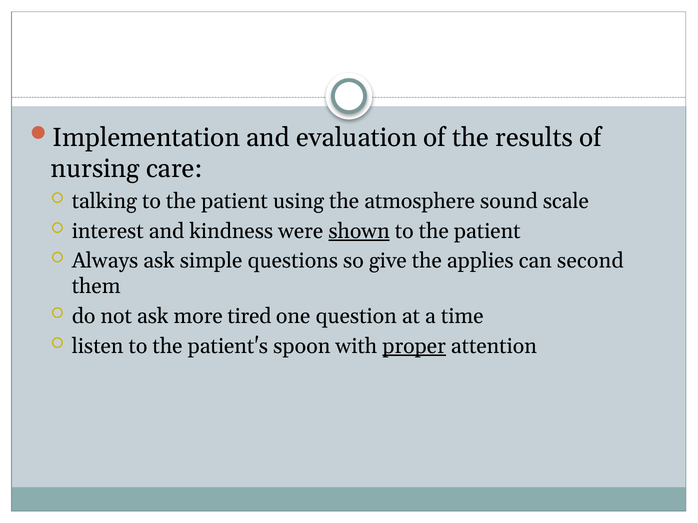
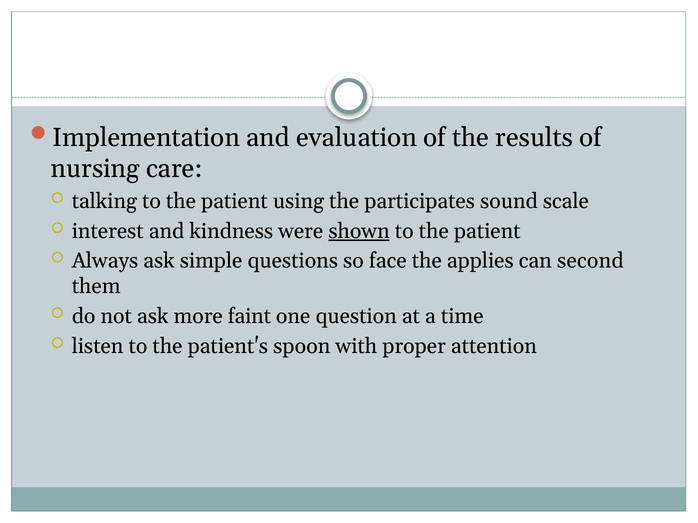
atmosphere: atmosphere -> participates (420, 201)
give: give -> face (388, 261)
tired: tired -> faint (249, 317)
proper underline: present -> none (414, 346)
